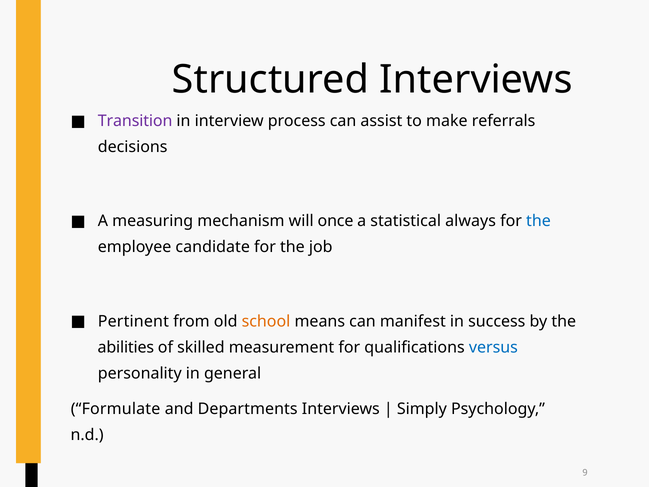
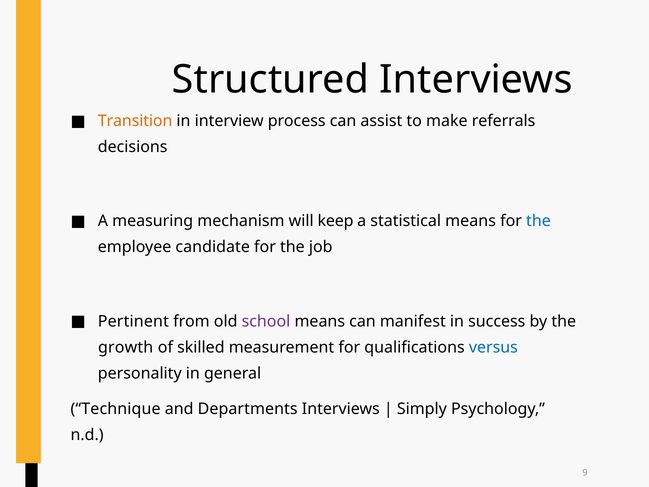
Transition colour: purple -> orange (135, 121)
once: once -> keep (336, 221)
statistical always: always -> means (471, 221)
school colour: orange -> purple (266, 321)
abilities: abilities -> growth (126, 347)
Formulate: Formulate -> Technique (116, 409)
